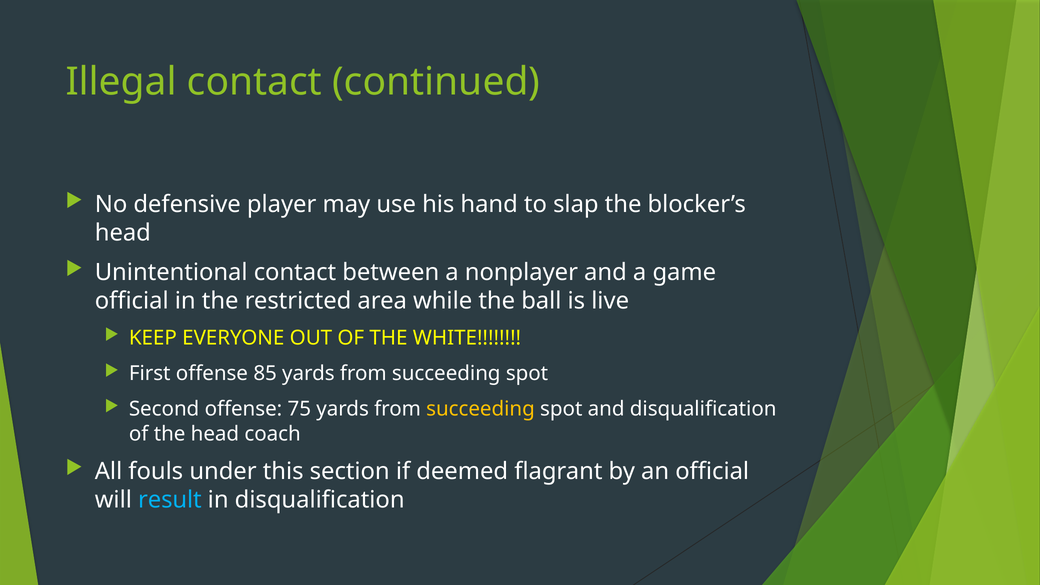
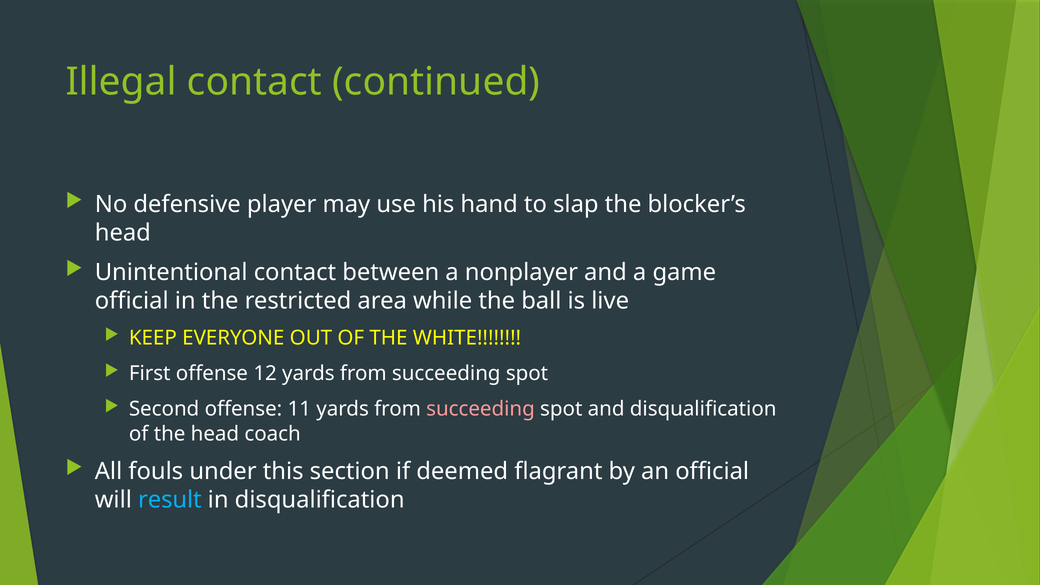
85: 85 -> 12 (265, 374)
75: 75 -> 11 (299, 409)
succeeding colour: yellow -> pink (481, 409)
